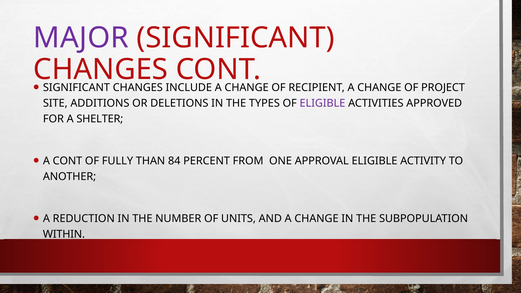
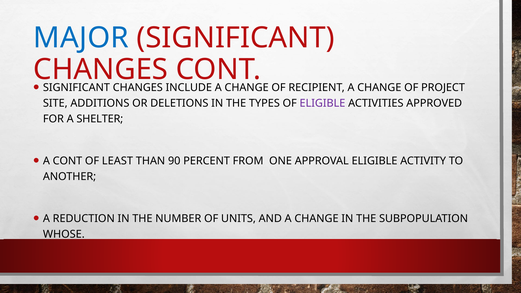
MAJOR colour: purple -> blue (81, 38)
FULLY: FULLY -> LEAST (117, 161)
84: 84 -> 90 (174, 161)
WITHIN: WITHIN -> WHOSE (64, 234)
